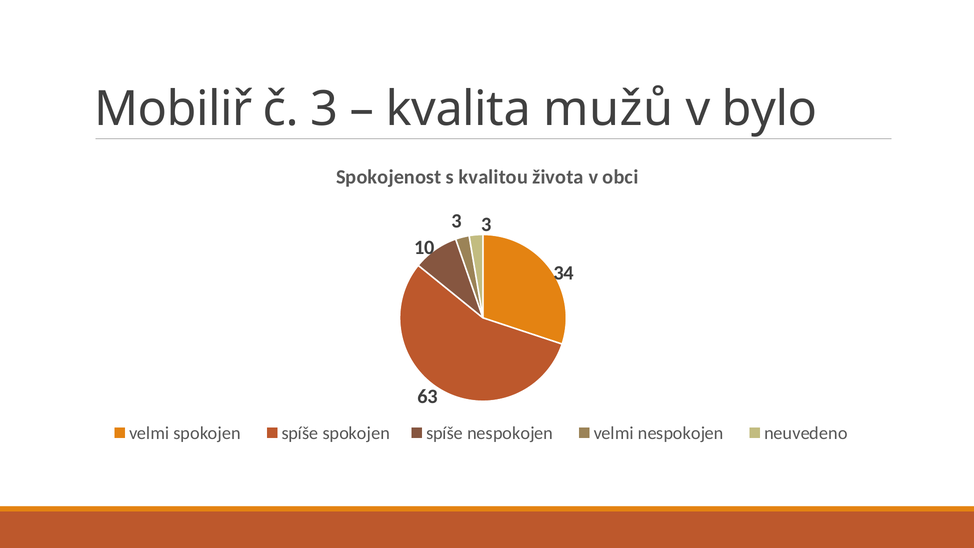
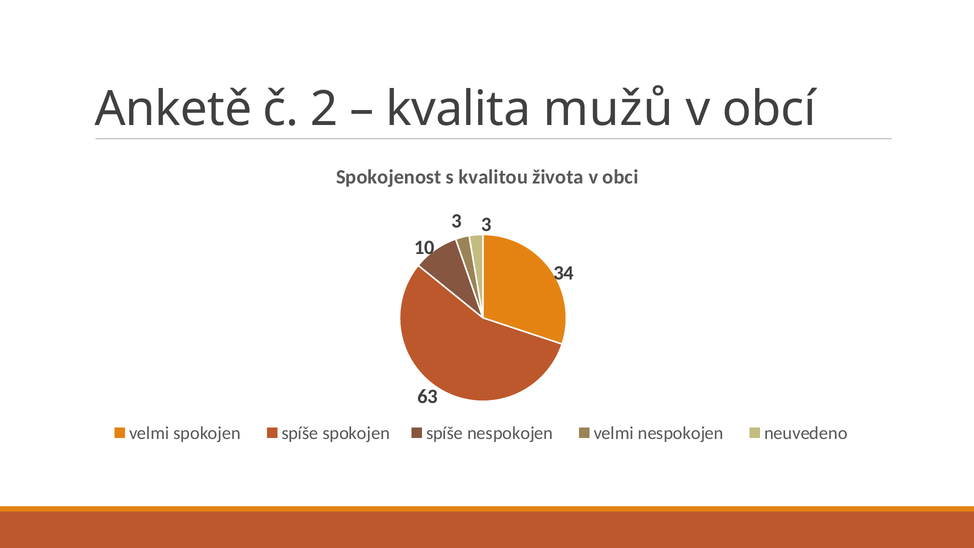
Mobiliř: Mobiliř -> Anketě (173, 109)
č 3: 3 -> 2 (324, 109)
bylo: bylo -> obcí (769, 109)
